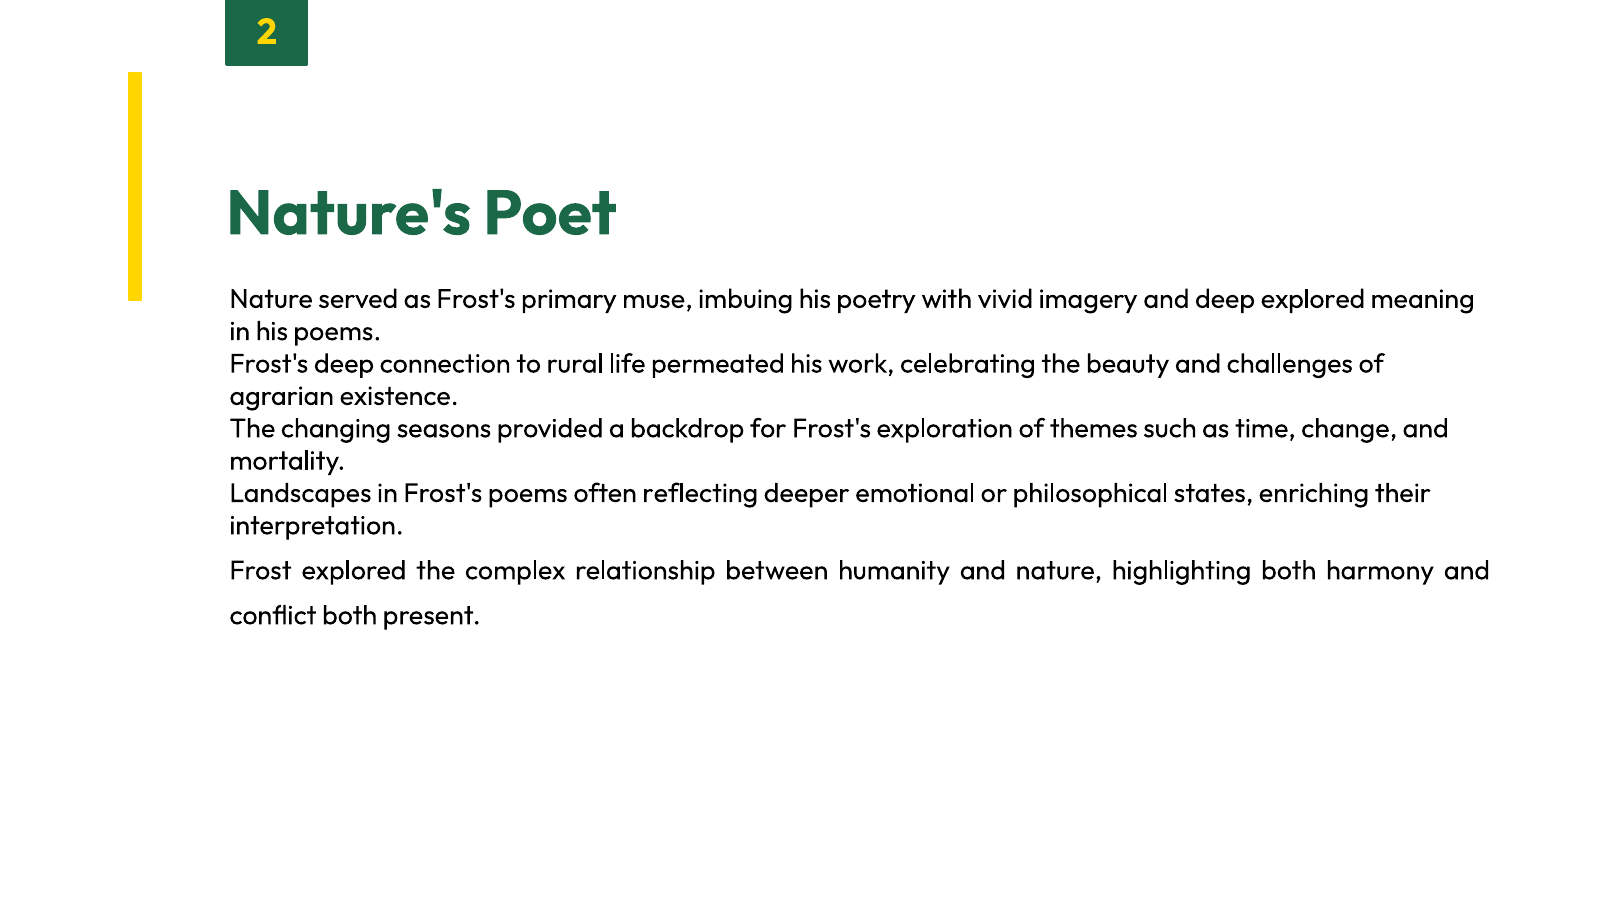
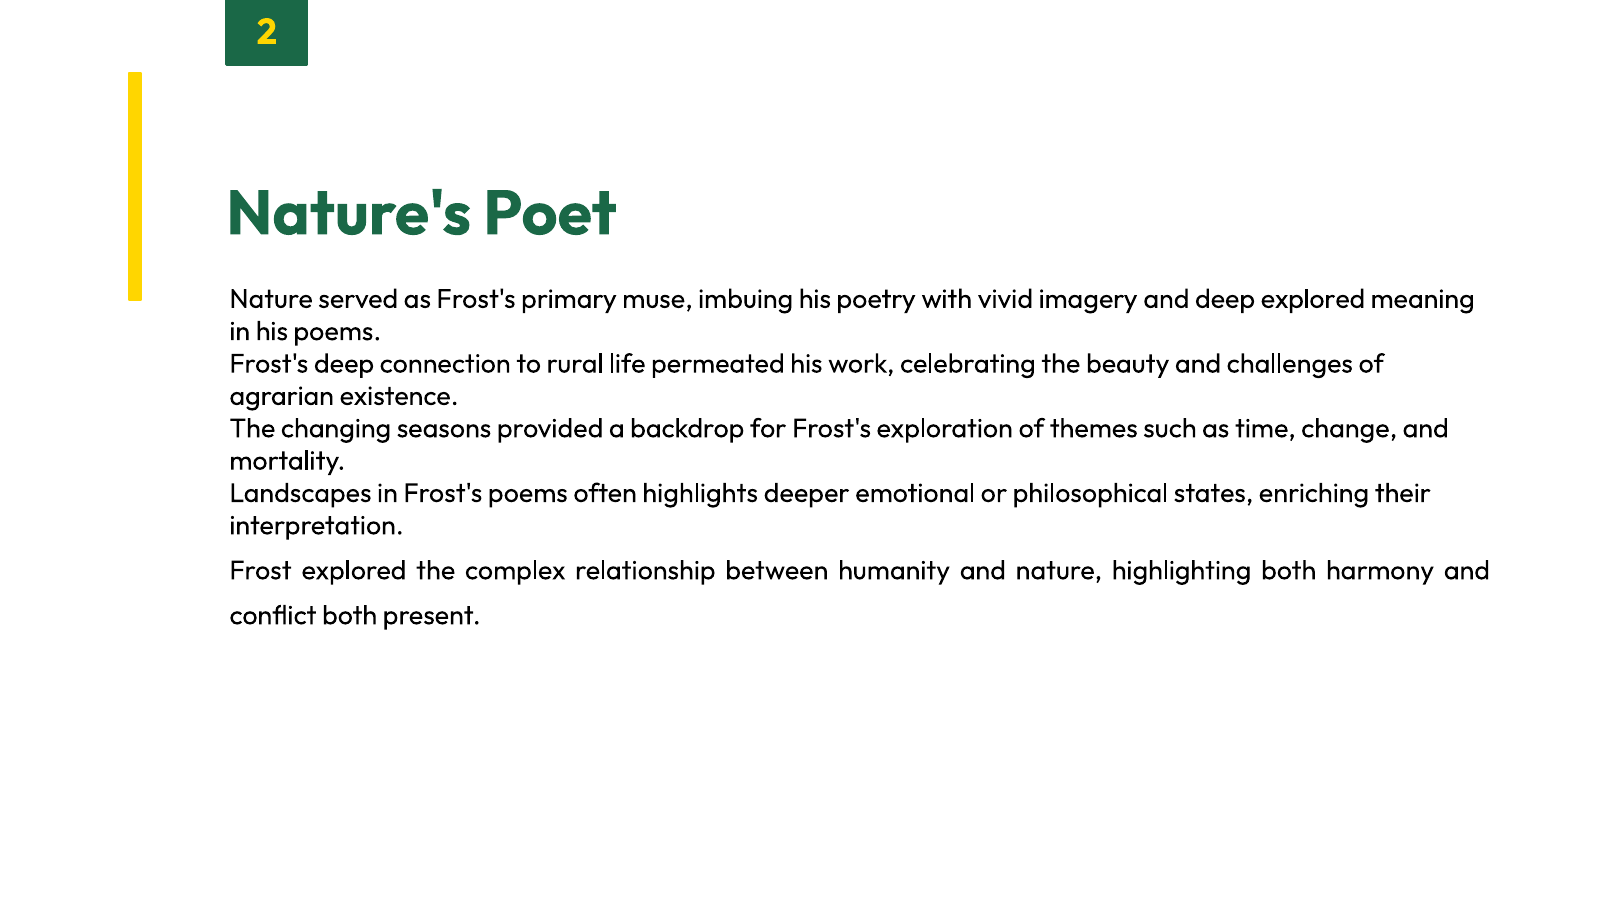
reflecting: reflecting -> highlights (700, 493)
